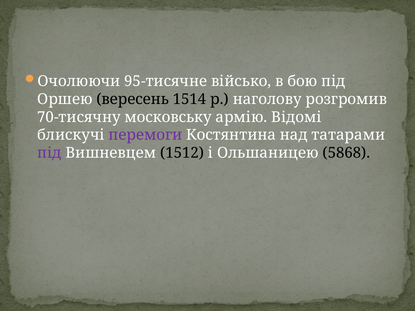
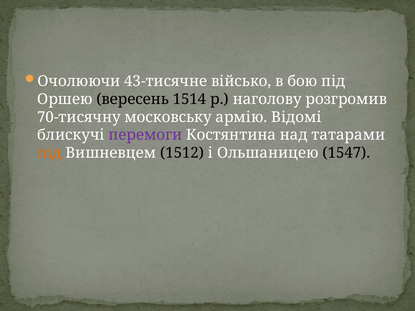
95-тисячне: 95-тисячне -> 43-тисячне (166, 81)
під colour: purple -> orange (49, 153)
5868: 5868 -> 1547 (346, 153)
